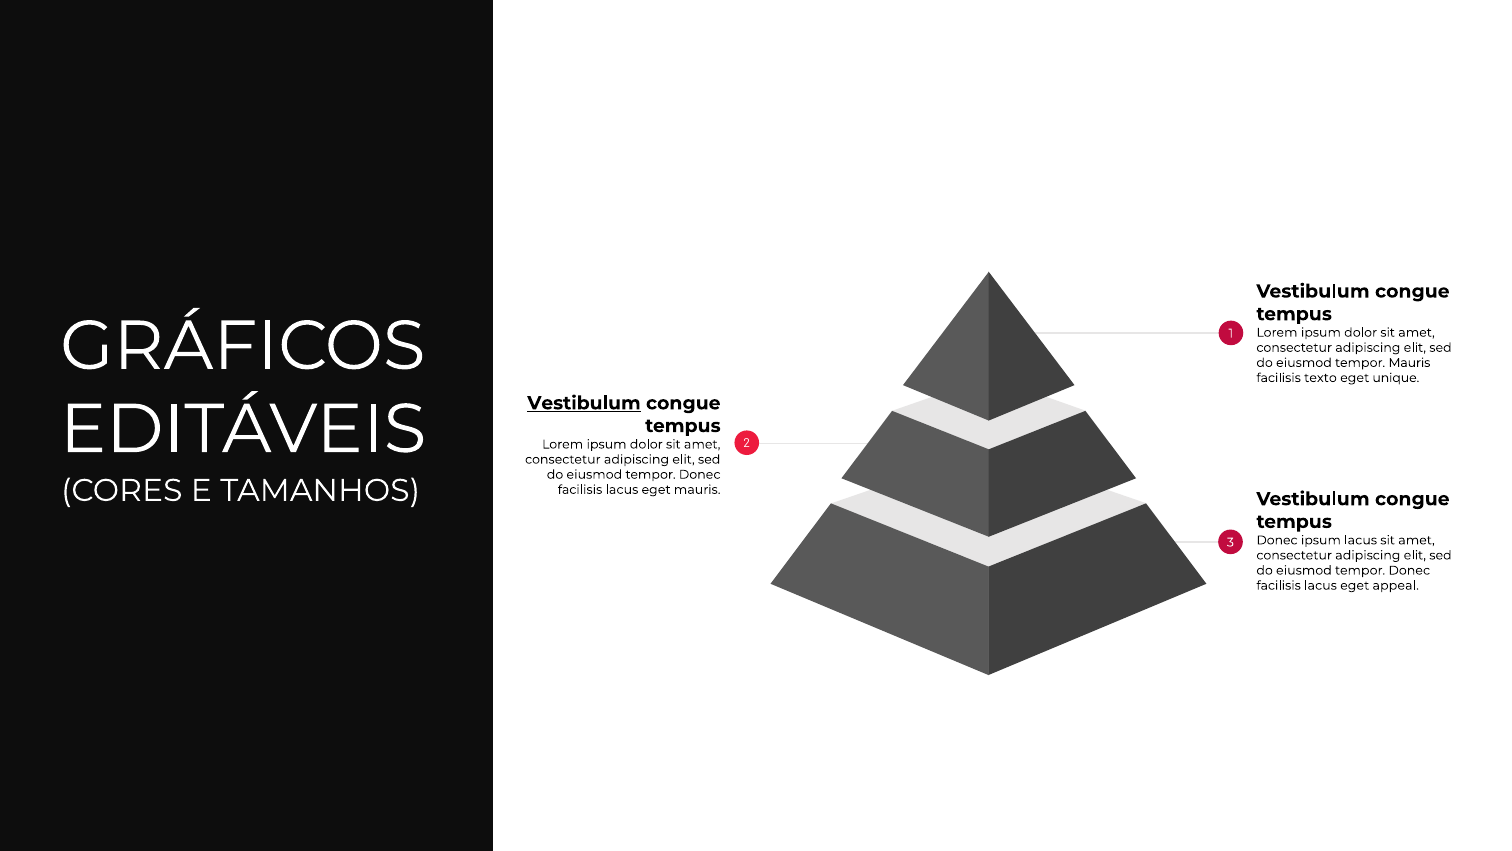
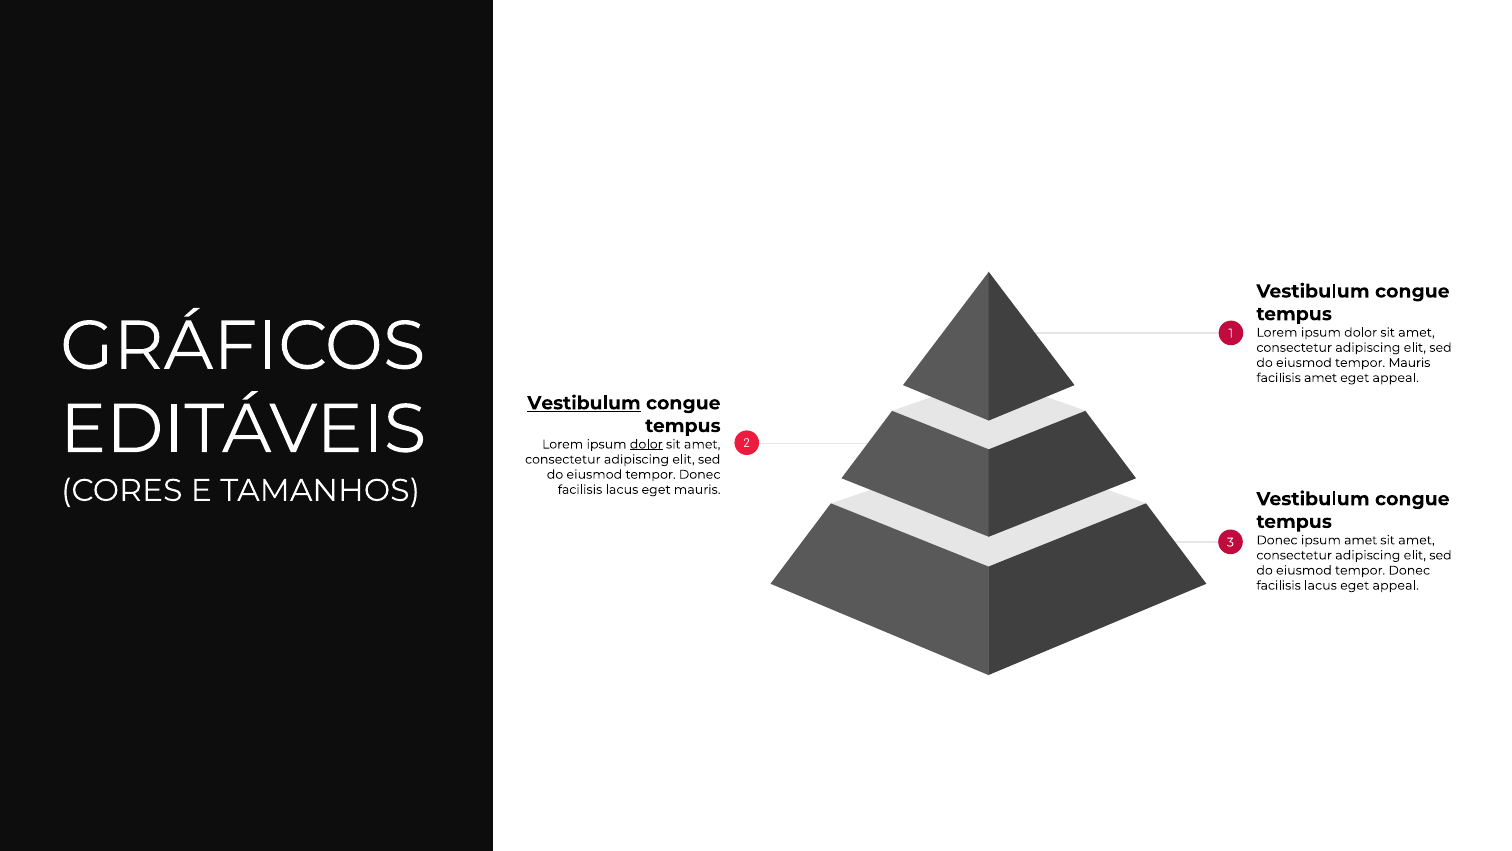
facilisis texto: texto -> amet (1321, 378)
unique: unique -> appeal (1396, 378)
dolor underline: none -> present (646, 444)
ipsum lacus: lacus -> amet (1361, 540)
